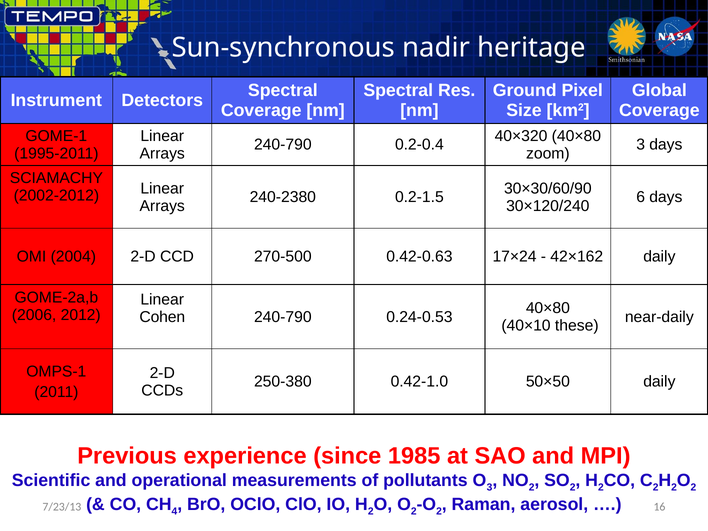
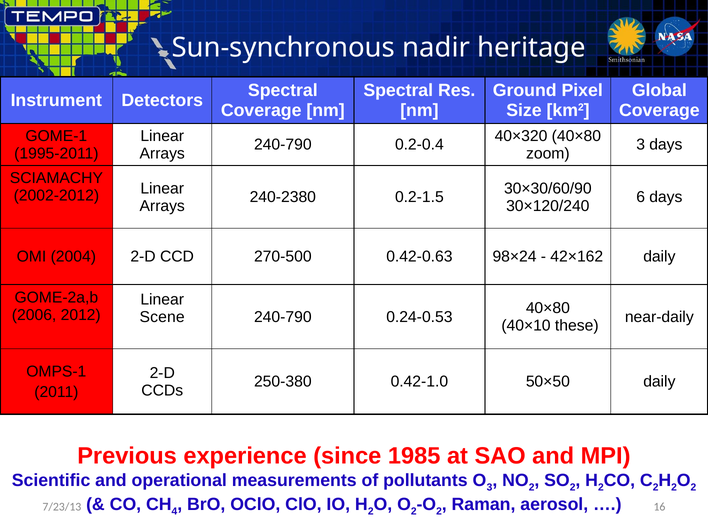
17×24: 17×24 -> 98×24 (515, 257)
Cohen: Cohen -> Scene (162, 317)
